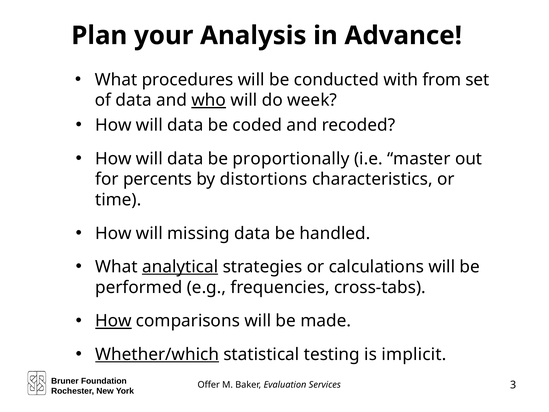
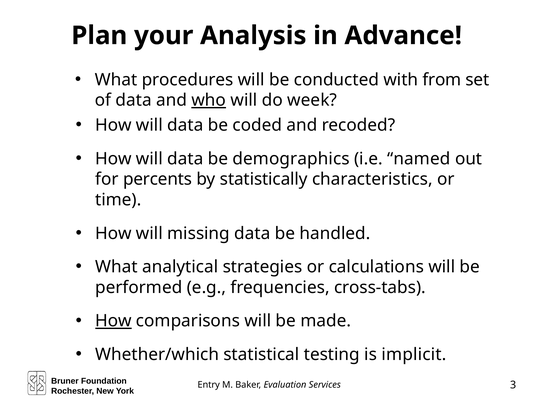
proportionally: proportionally -> demographics (291, 159)
master: master -> named (419, 159)
distortions: distortions -> statistically (264, 179)
analytical underline: present -> none (180, 267)
Whether/which underline: present -> none (157, 354)
Offer: Offer -> Entry (209, 385)
